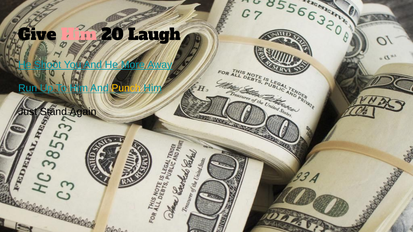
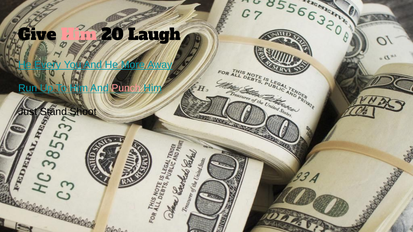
Shoot: Shoot -> Every (48, 65)
Punch colour: yellow -> pink (126, 88)
Again: Again -> Shoot (83, 112)
